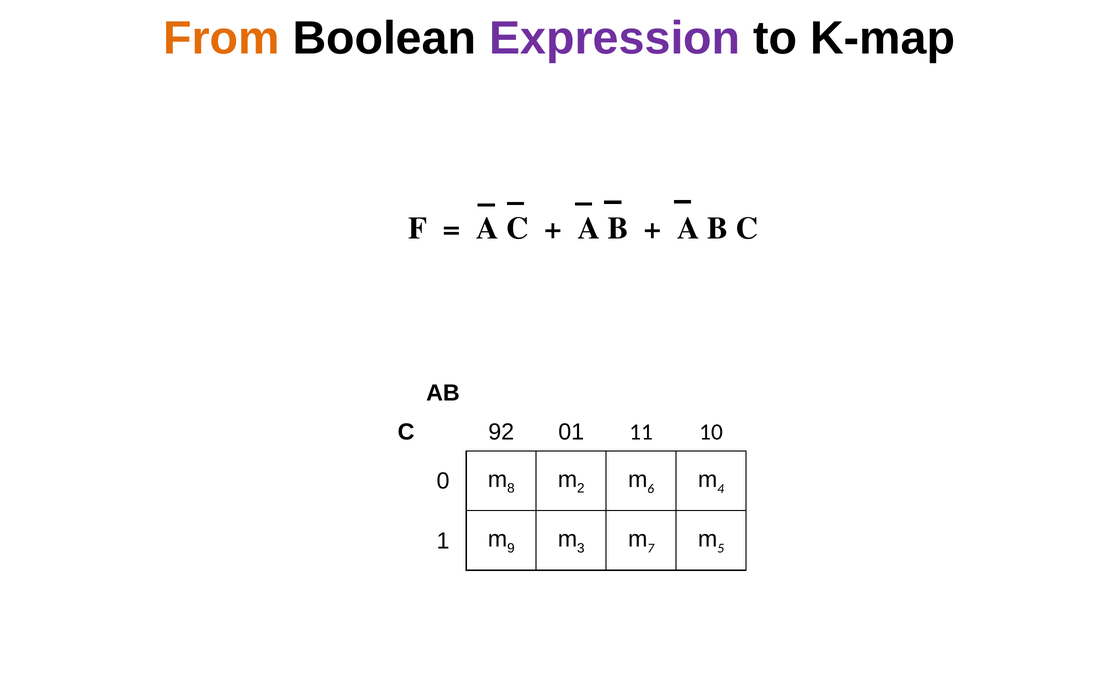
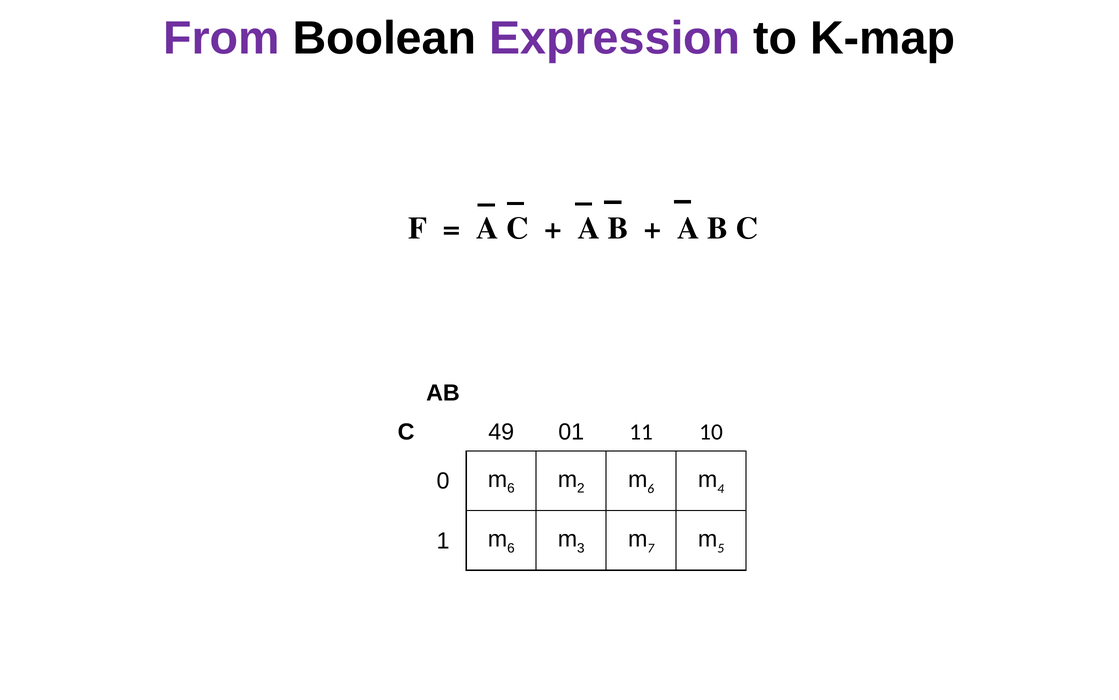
From colour: orange -> purple (221, 38)
92: 92 -> 49 (501, 432)
8: 8 -> 6 (511, 488)
9: 9 -> 6 (511, 548)
